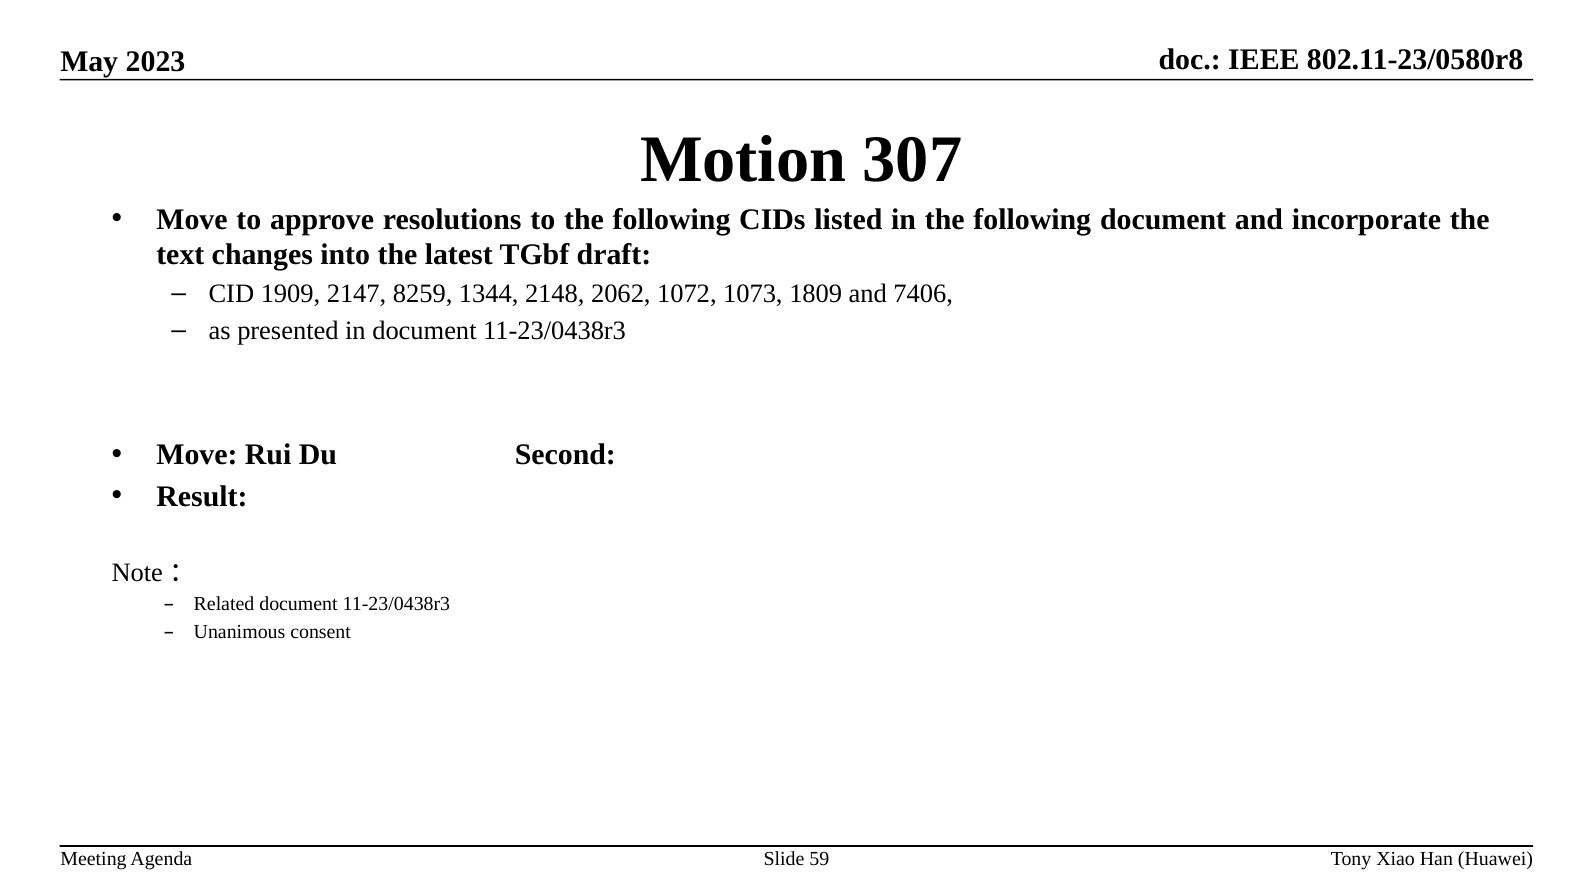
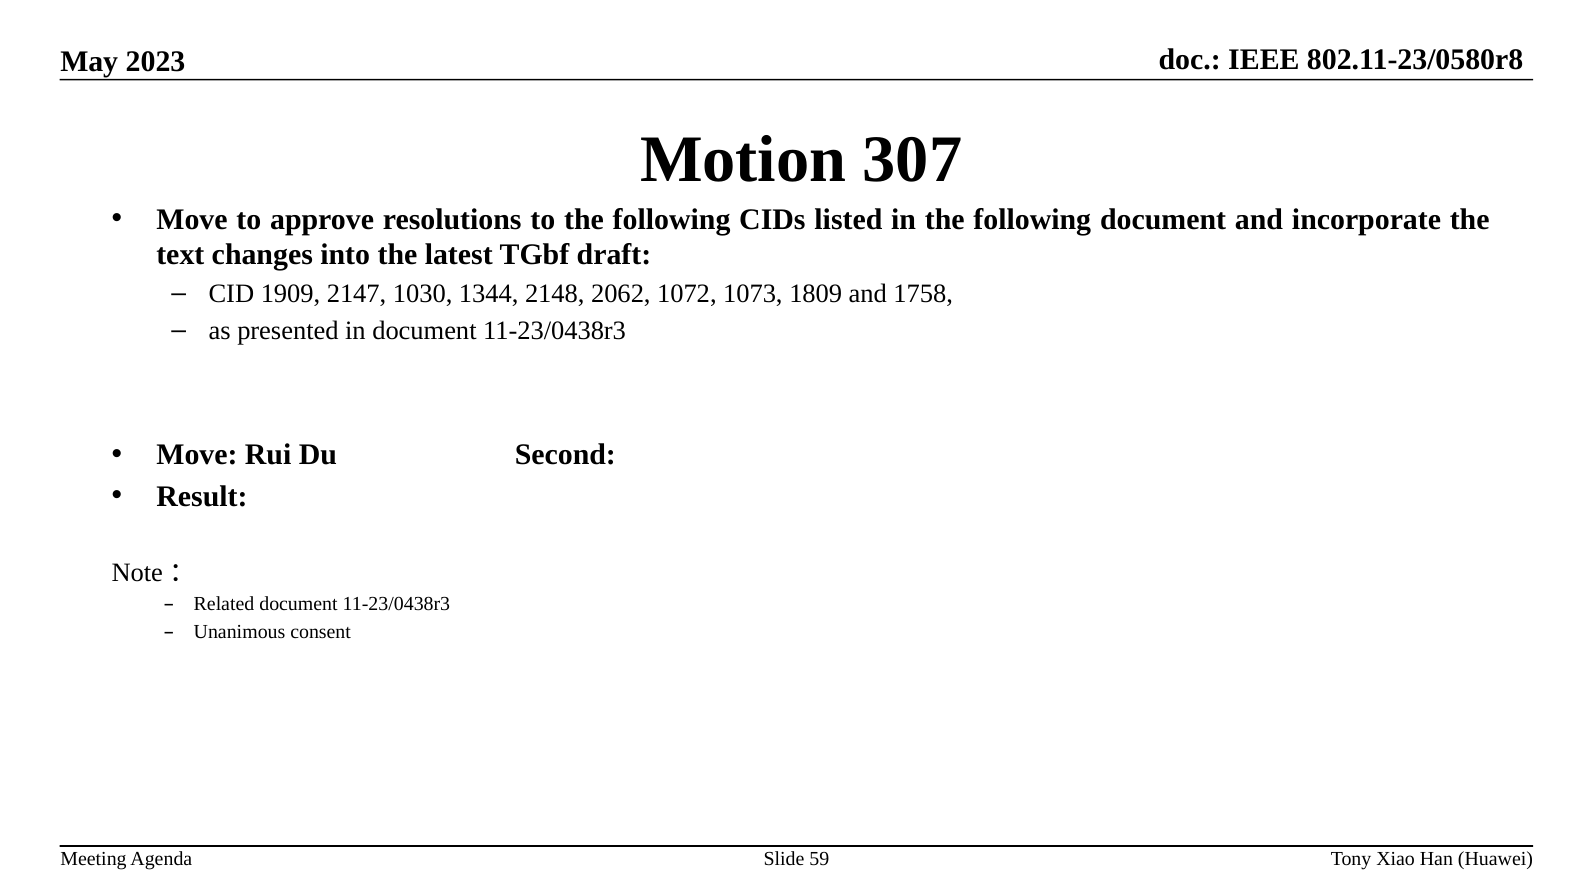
8259: 8259 -> 1030 (423, 294)
7406: 7406 -> 1758 (923, 294)
